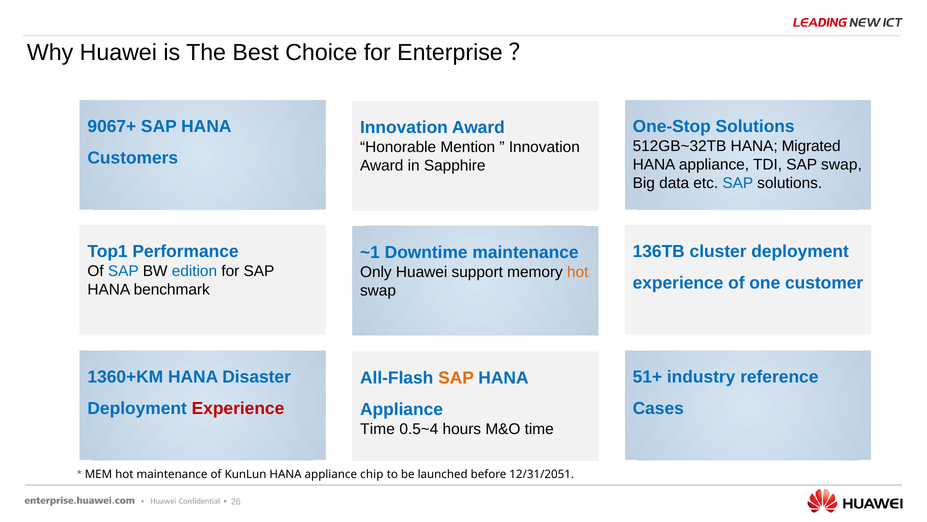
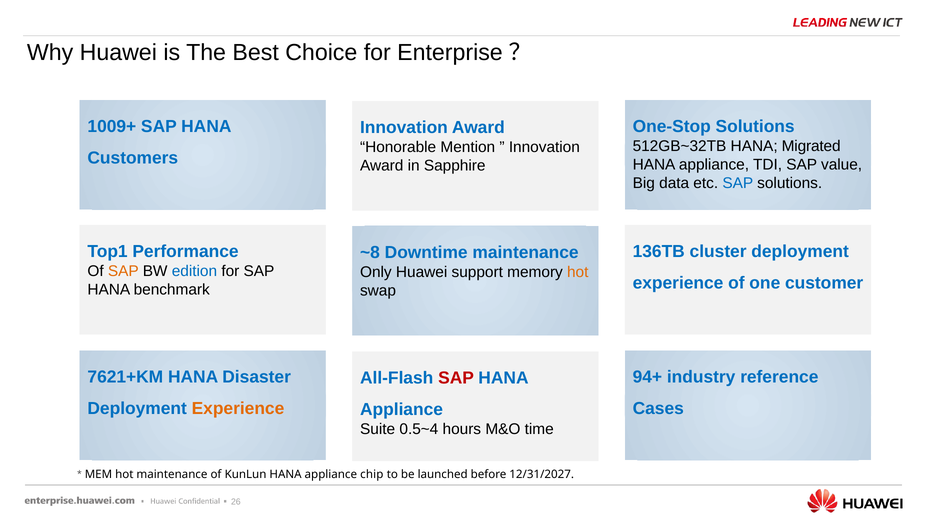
9067+: 9067+ -> 1009+ (112, 127)
SAP swap: swap -> value (842, 165)
~1: ~1 -> ~8 (370, 252)
SAP colour: blue -> orange (123, 271)
1360+KM: 1360+KM -> 7621+KM (125, 377)
51+: 51+ -> 94+ (647, 377)
SAP colour: orange -> red (456, 378)
Experience colour: red -> orange (238, 408)
Time: Time -> Suite (378, 428)
12/31/2051: 12/31/2051 -> 12/31/2027 (542, 474)
